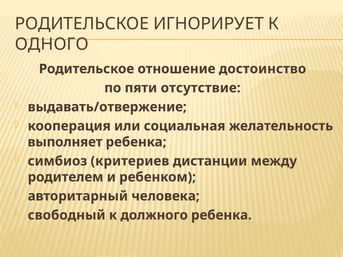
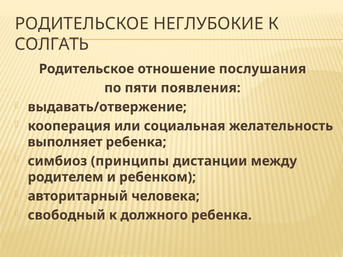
ИГНОРИРУЕТ: ИГНОРИРУЕТ -> НЕГЛУБОКИЕ (209, 24)
ОДНОГО: ОДНОГО -> СОЛГАТЬ (52, 44)
достоинство: достоинство -> послушания (263, 69)
отсутствие: отсутствие -> появления (201, 88)
критериев: критериев -> принципы (130, 161)
